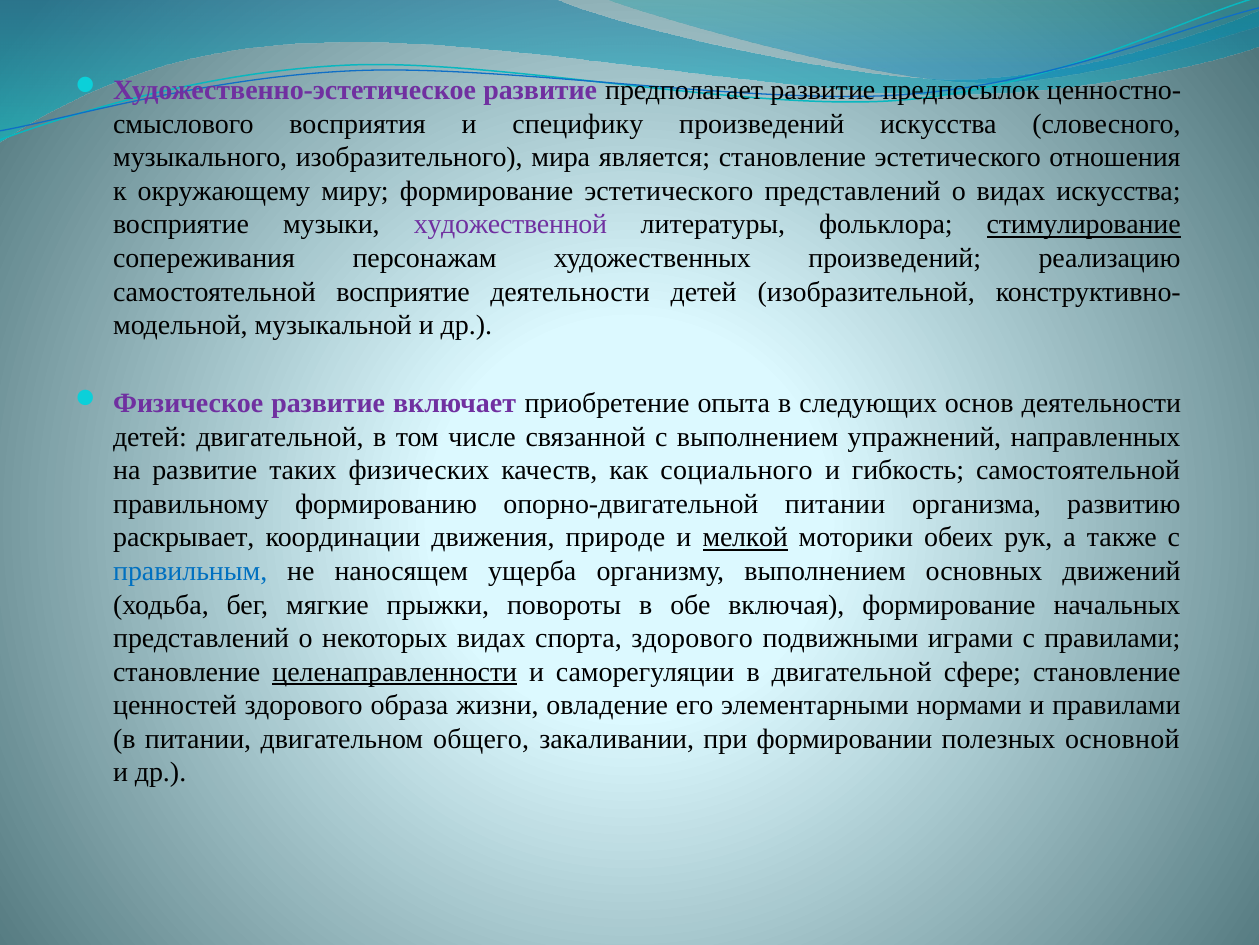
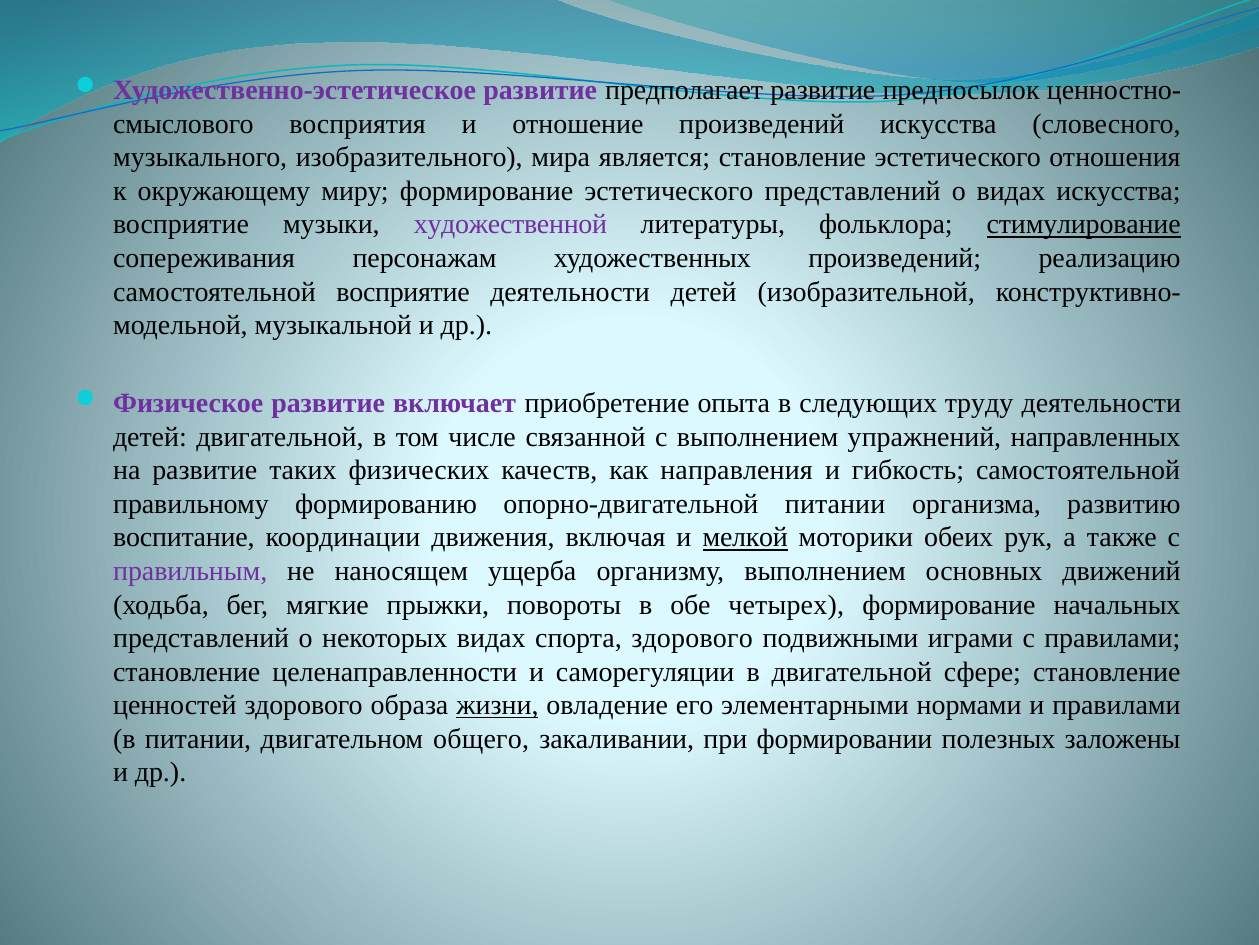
специфику: специфику -> отношение (578, 124)
основ: основ -> труду (979, 403)
социального: социального -> направления (737, 470)
раскрывает: раскрывает -> воспитание (184, 537)
природе: природе -> включая (616, 537)
правильным colour: blue -> purple (190, 571)
включая: включая -> четырех (786, 604)
целенаправленности underline: present -> none (395, 671)
жизни underline: none -> present (497, 705)
основной: основной -> заложены (1123, 738)
